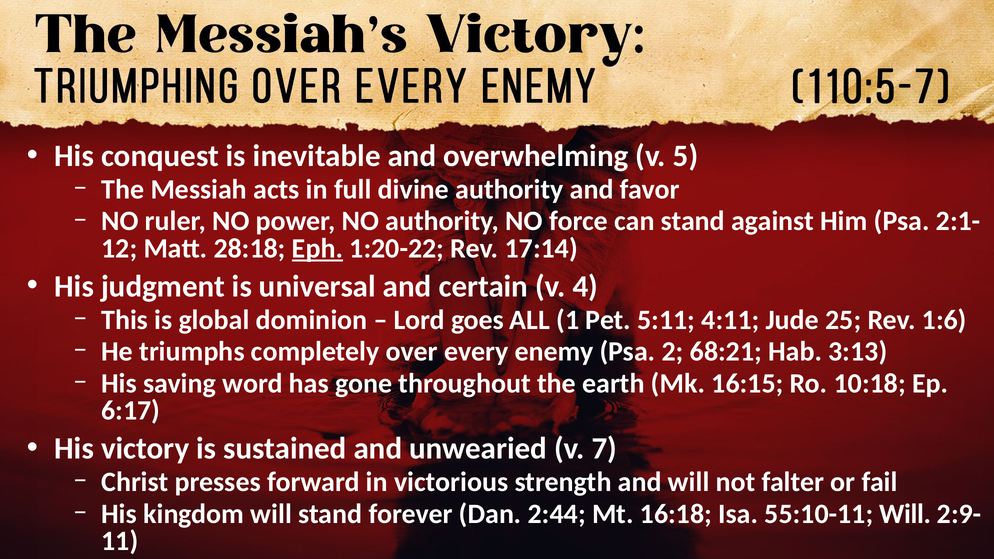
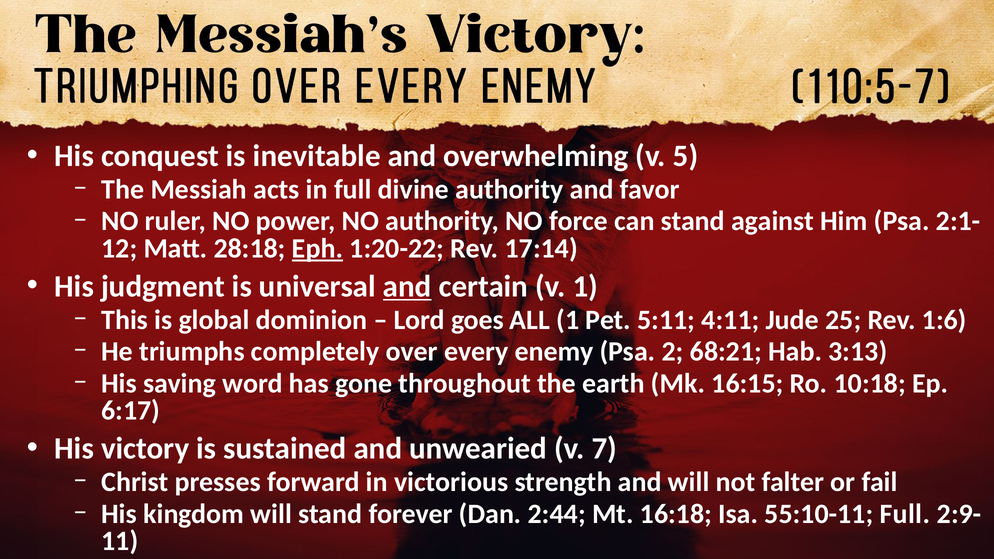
and underline: none -> present (407, 286)
v 4: 4 -> 1 (585, 286)
55:10-11 Will: Will -> Full (905, 514)
